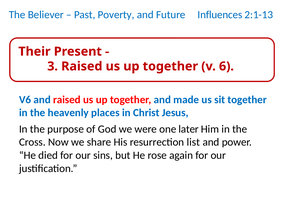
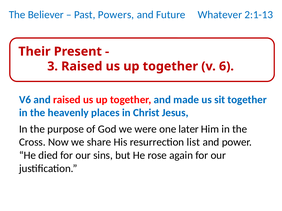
Poverty: Poverty -> Powers (116, 15)
Influences: Influences -> Whatever (220, 15)
